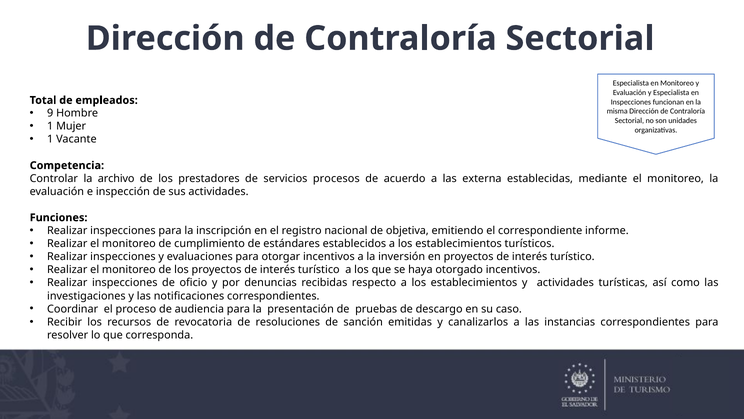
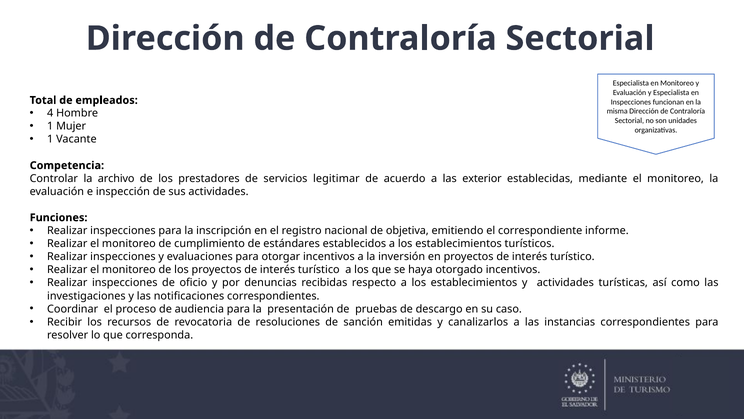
9: 9 -> 4 (50, 113)
procesos: procesos -> legitimar (336, 178)
externa: externa -> exterior (482, 178)
